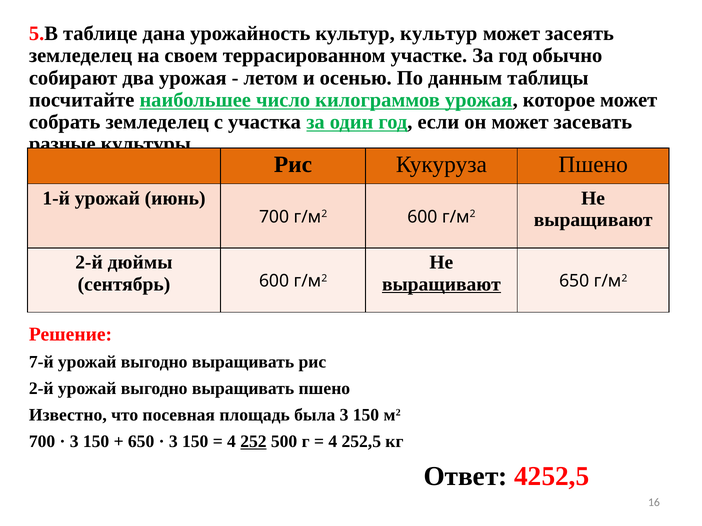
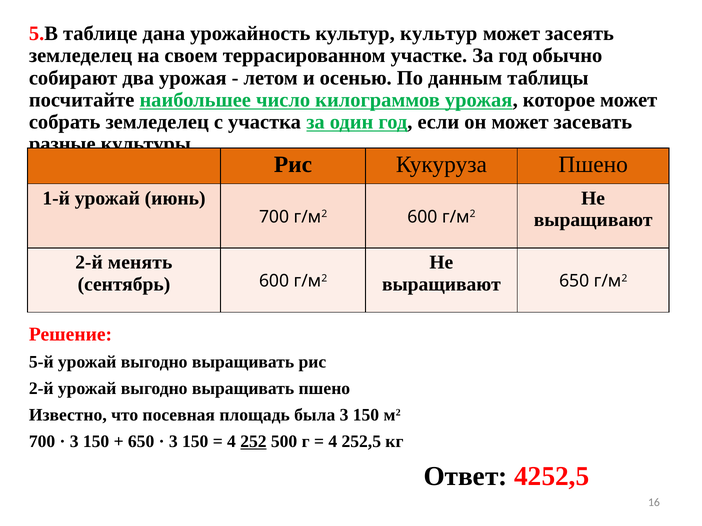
дюймы: дюймы -> менять (140, 263)
выращивают underline: present -> none (441, 284)
7-й: 7-й -> 5-й (41, 362)
